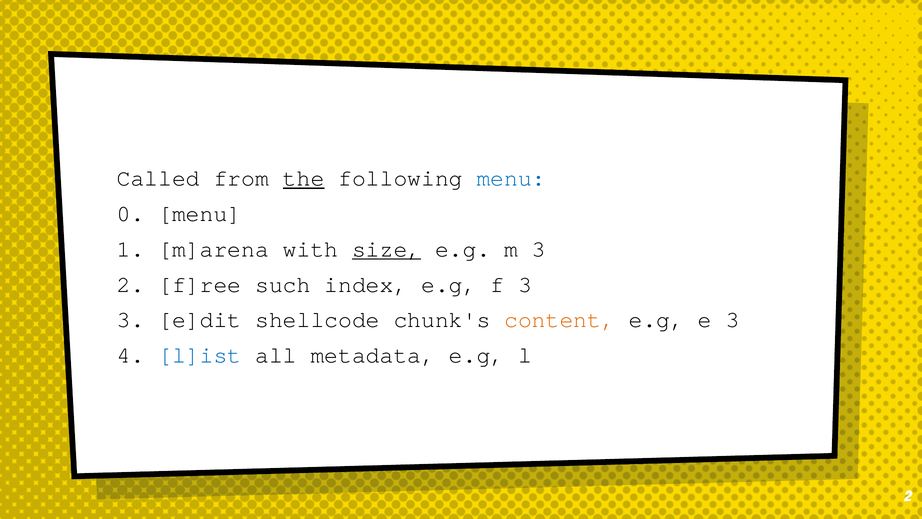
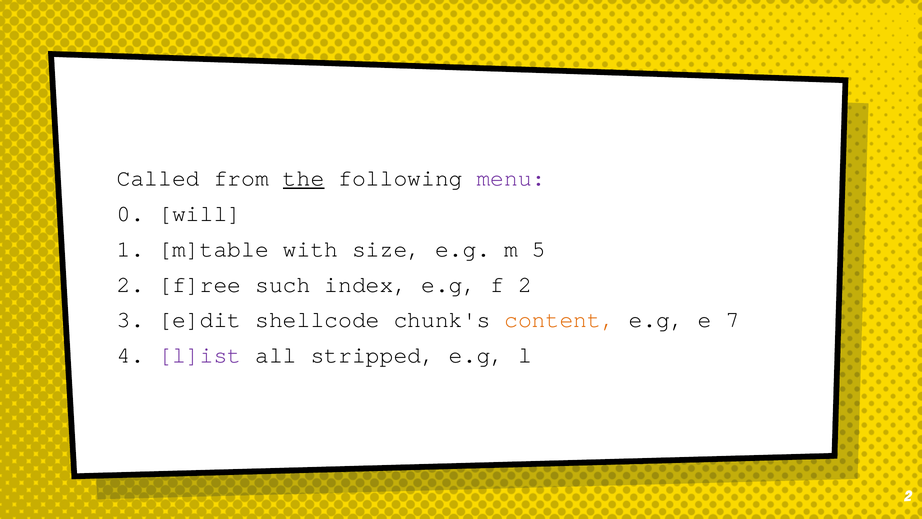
menu colour: blue -> purple (511, 178)
0 menu: menu -> will (200, 214)
m]arena: m]arena -> m]table (214, 249)
size underline: present -> none (387, 249)
m 3: 3 -> 5 (539, 249)
f 3: 3 -> 2 (525, 284)
e 3: 3 -> 7 (732, 320)
l]ist colour: blue -> purple (200, 355)
metadata: metadata -> stripped (373, 355)
